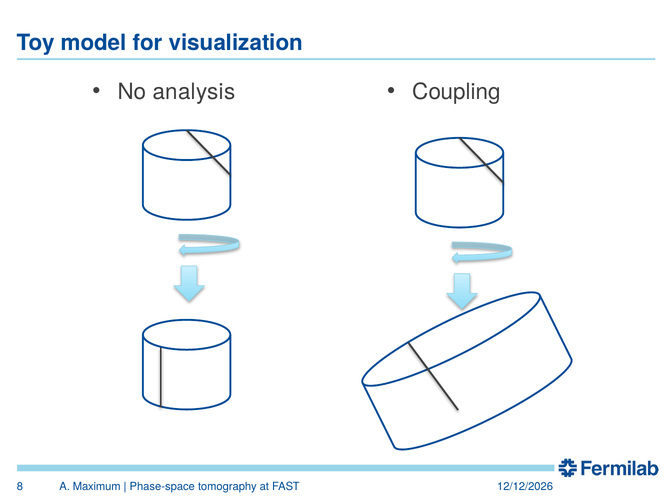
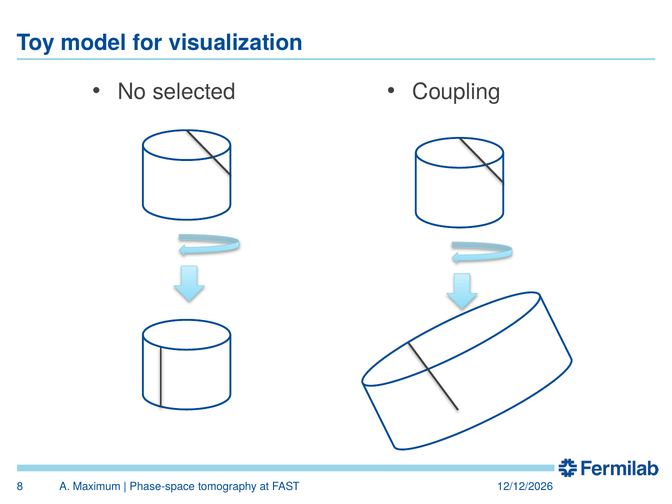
analysis: analysis -> selected (194, 92)
